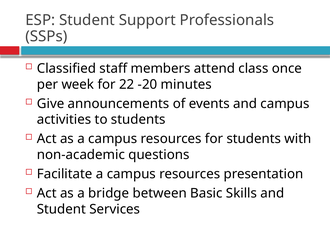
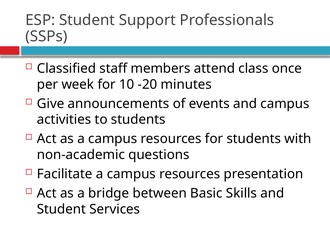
22: 22 -> 10 (127, 84)
